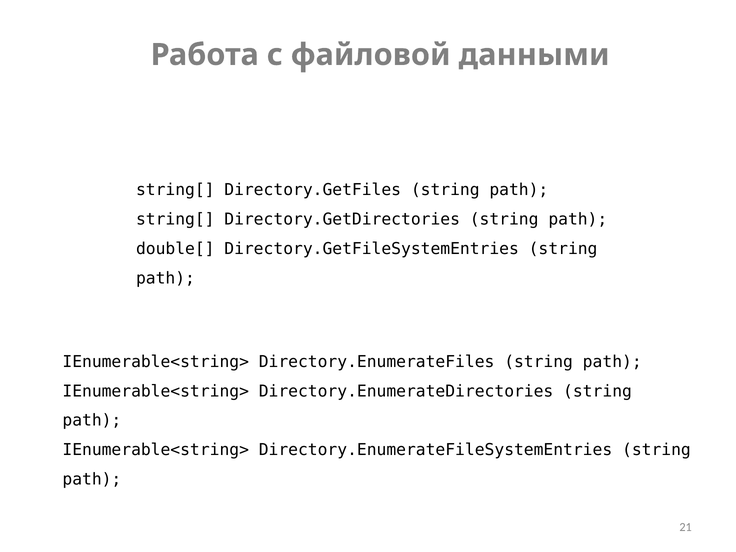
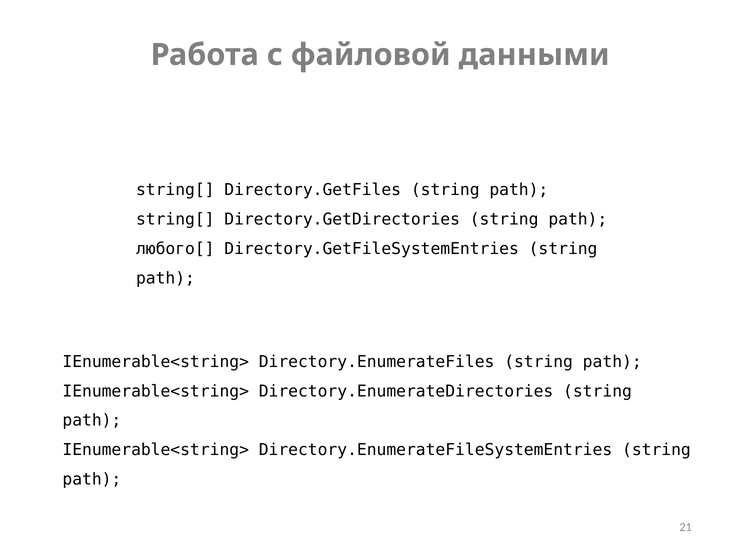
double[: double[ -> любого[ (175, 249)
